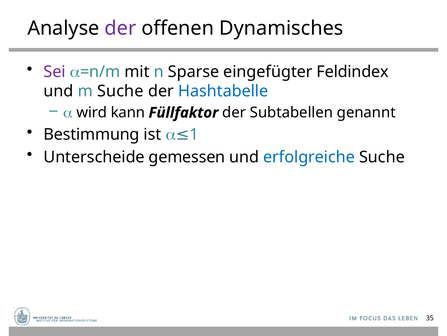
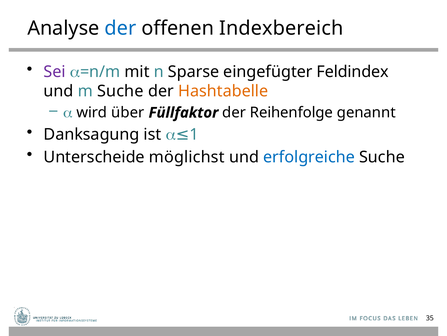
der colour: purple -> blue (120, 28)
Dynamisches: Dynamisches -> Indexbereich (281, 28)
Hashtabelle colour: blue -> orange (223, 91)
kann: kann -> über (128, 112)
Subtabellen: Subtabellen -> Reihenfolge (291, 112)
Bestimmung: Bestimmung -> Danksagung (92, 134)
gemessen: gemessen -> möglichst (187, 157)
